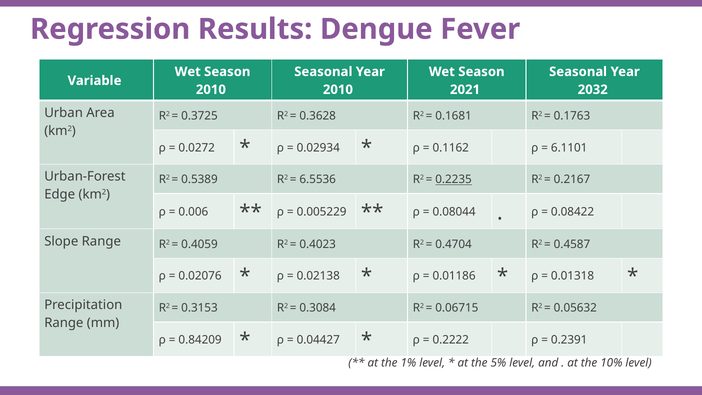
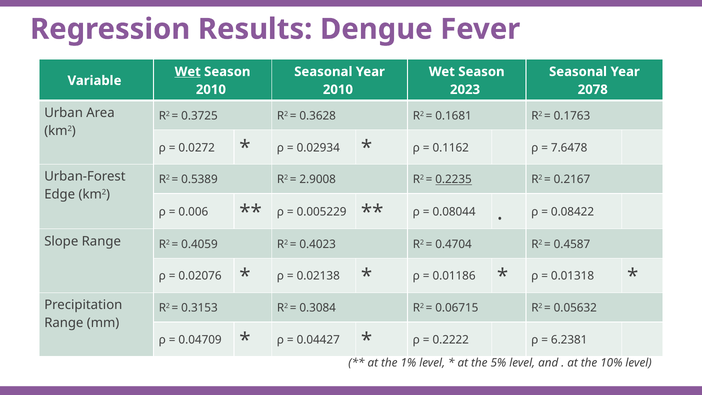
Wet underline: none -> present (188, 72)
2021: 2021 -> 2023 (465, 90)
2032: 2032 -> 2078 (593, 90)
6.1101: 6.1101 -> 7.6478 (569, 148)
6.5536: 6.5536 -> 2.9008 (318, 180)
0.84209: 0.84209 -> 0.04709 (200, 340)
0.2391: 0.2391 -> 6.2381 (569, 340)
